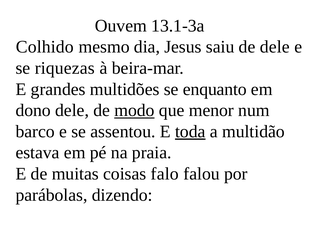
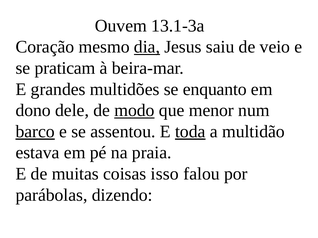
Colhido: Colhido -> Coração (45, 47)
dia underline: none -> present (147, 47)
de dele: dele -> veio (275, 47)
riquezas: riquezas -> praticam (65, 68)
barco underline: none -> present (35, 132)
falo: falo -> isso (165, 174)
